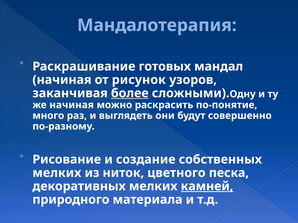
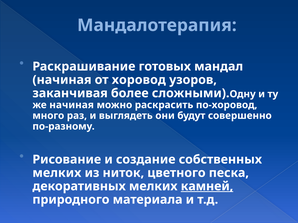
рисунок: рисунок -> хоровод (139, 80)
более underline: present -> none (130, 93)
по-понятие: по-понятие -> по-хоровод (227, 105)
